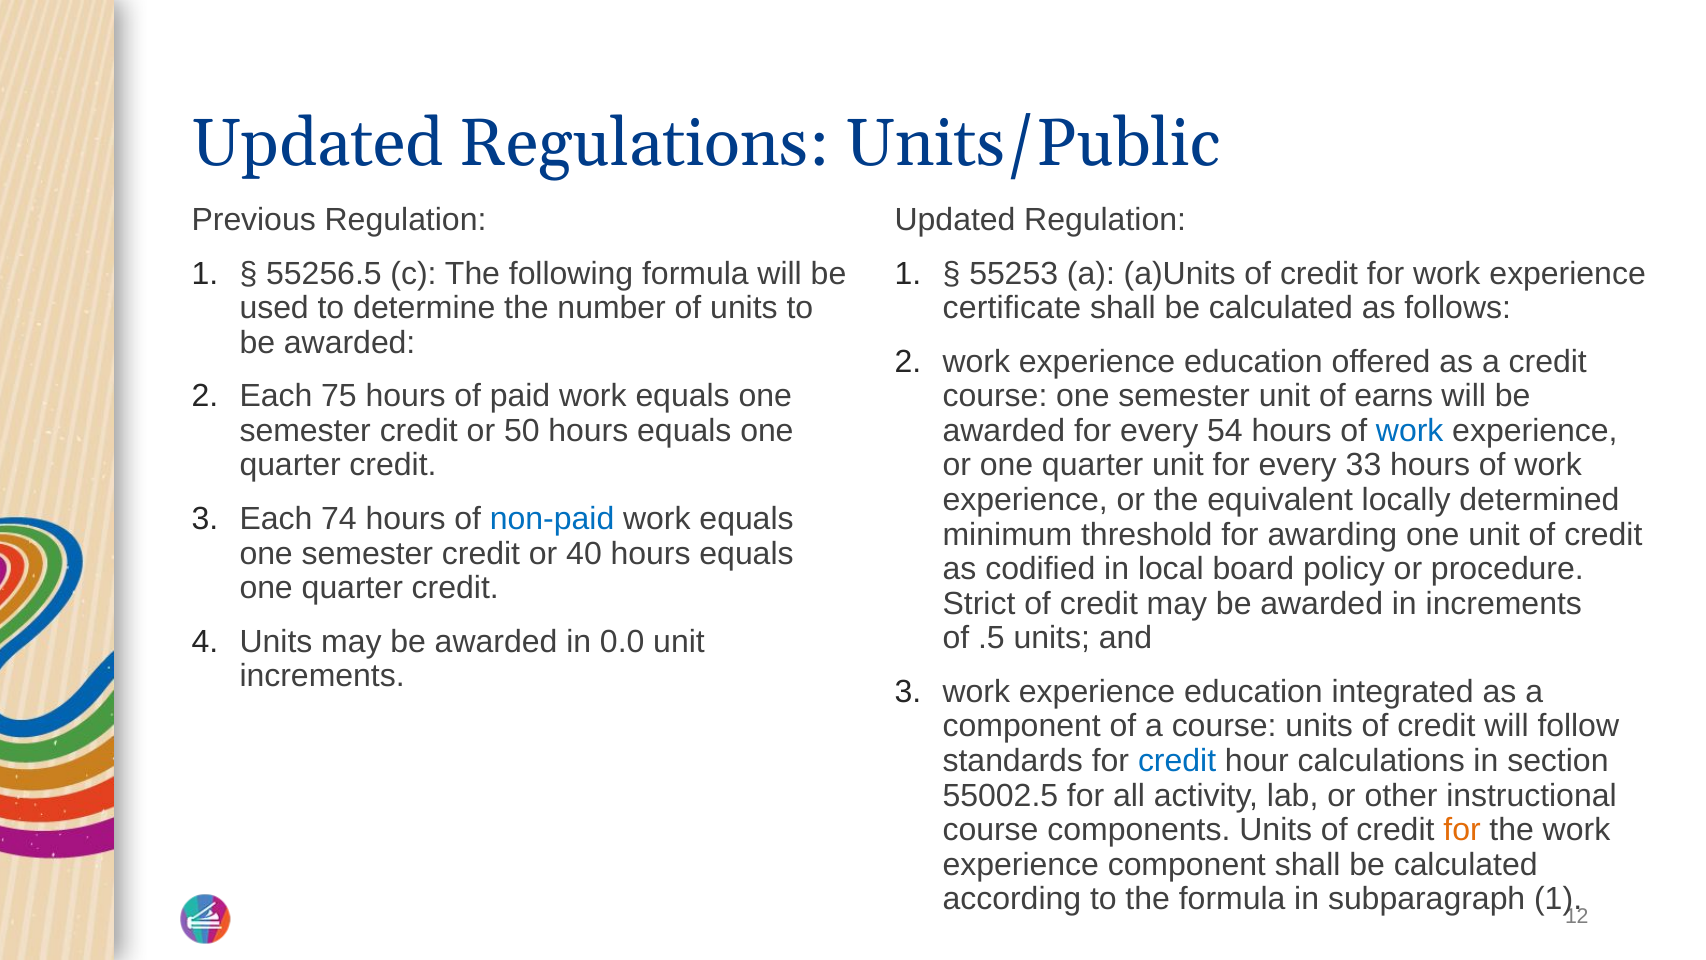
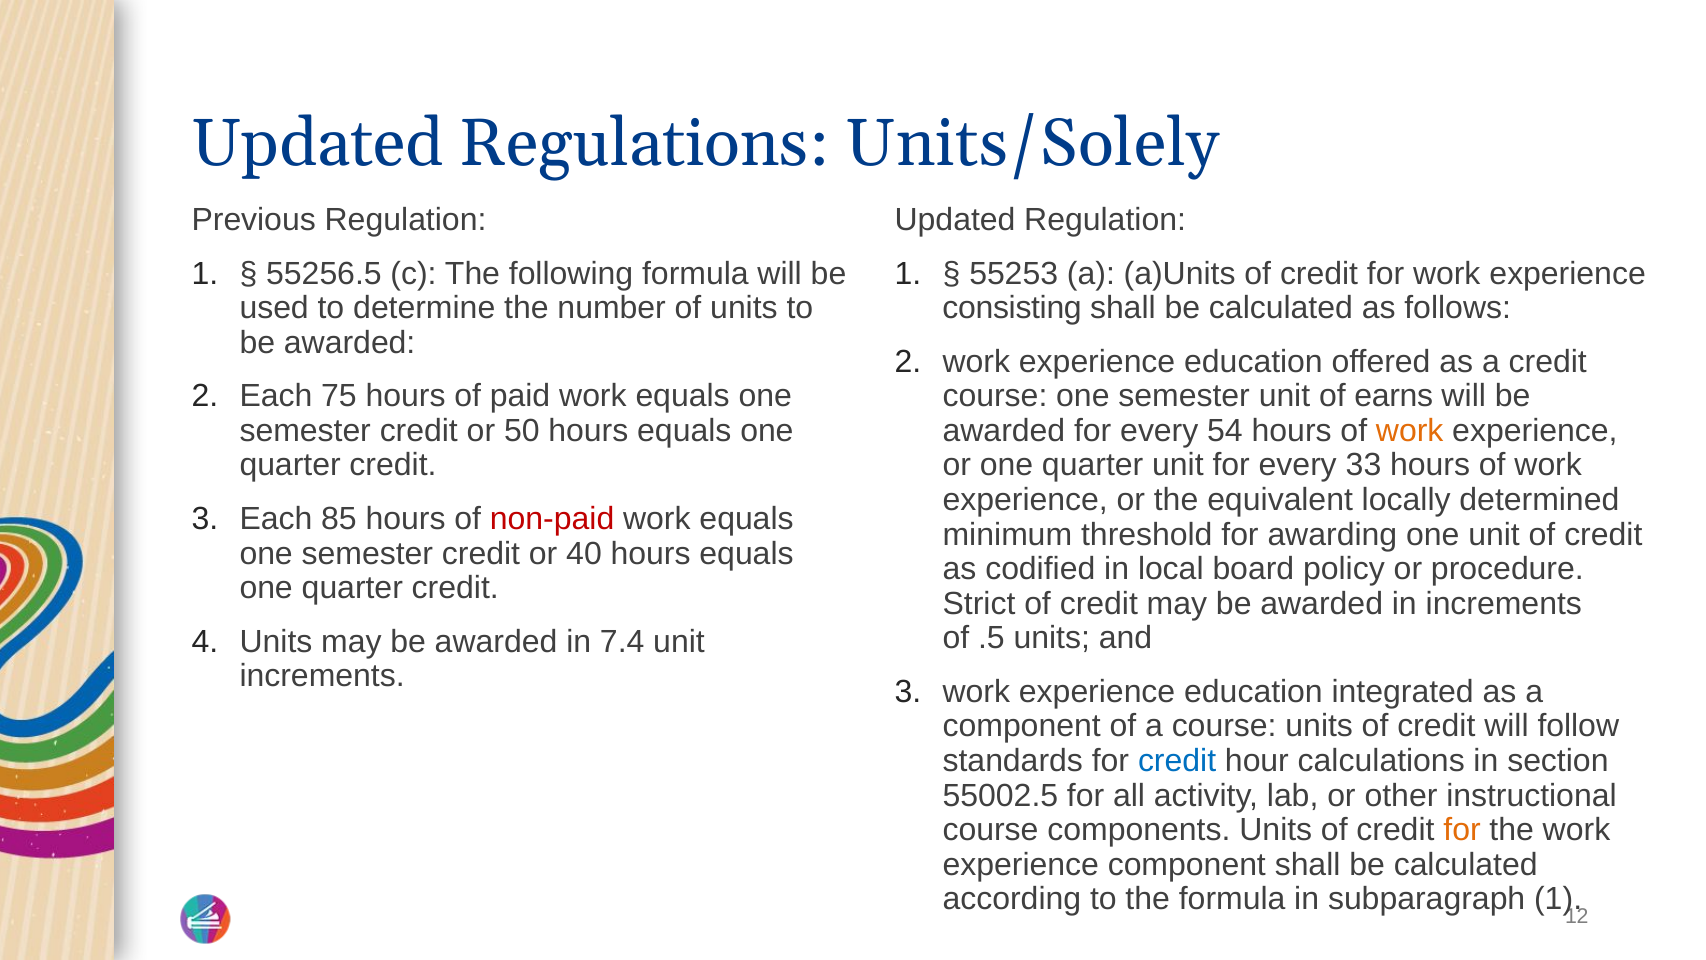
Units/Public: Units/Public -> Units/Solely (1032, 143)
certificate: certificate -> consisting (1012, 308)
work colour: blue -> orange (1410, 431)
74: 74 -> 85 (339, 519)
non-paid colour: blue -> red (552, 519)
0.0: 0.0 -> 7.4 (622, 641)
